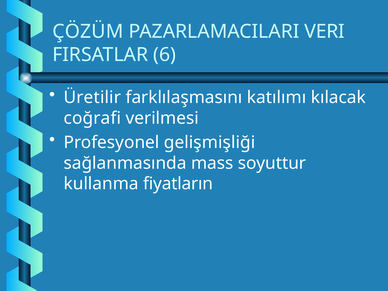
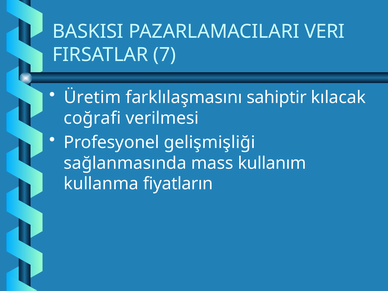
ÇÖZÜM: ÇÖZÜM -> BASKISI (88, 31)
6: 6 -> 7 (165, 55)
Üretilir: Üretilir -> Üretim (92, 98)
katılımı: katılımı -> sahiptir (277, 98)
soyuttur: soyuttur -> kullanım (272, 163)
